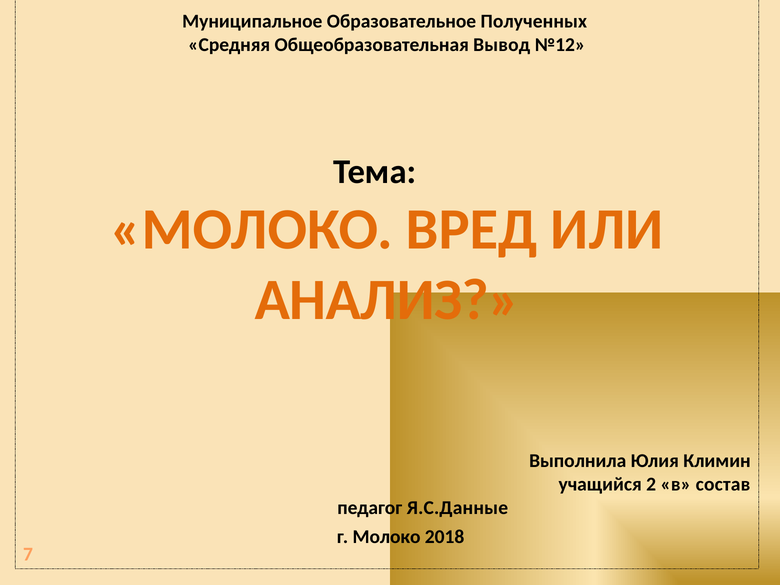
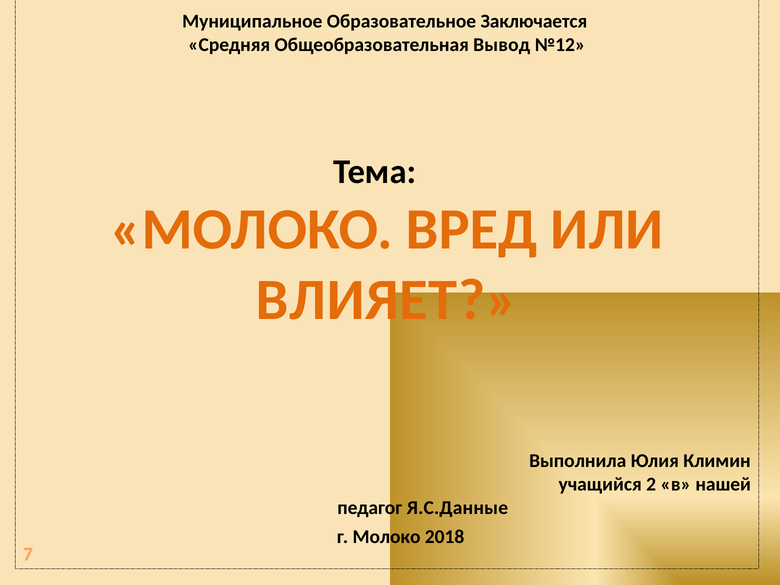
Полученных: Полученных -> Заключается (534, 21)
АНАЛИЗ: АНАЛИЗ -> ВЛИЯЕТ (387, 300)
состав: состав -> нашей (723, 484)
